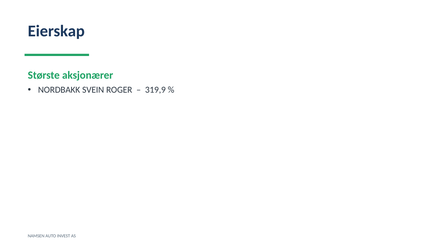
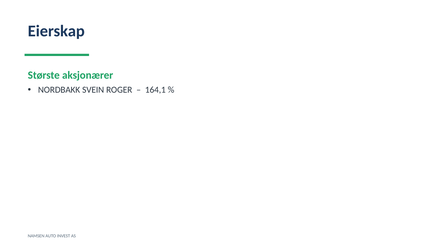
319,9: 319,9 -> 164,1 (155, 90)
